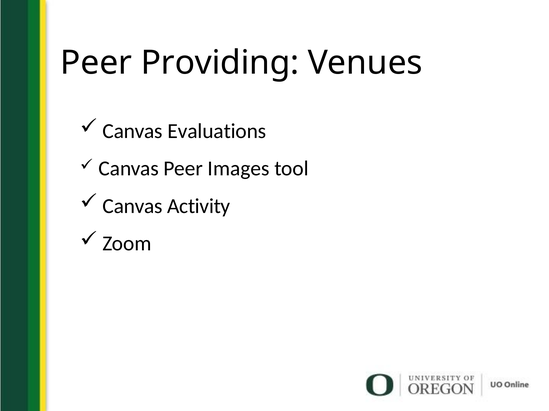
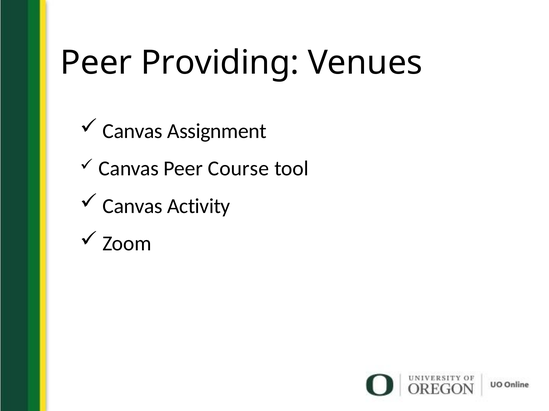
Evaluations: Evaluations -> Assignment (217, 131)
Images: Images -> Course (238, 169)
